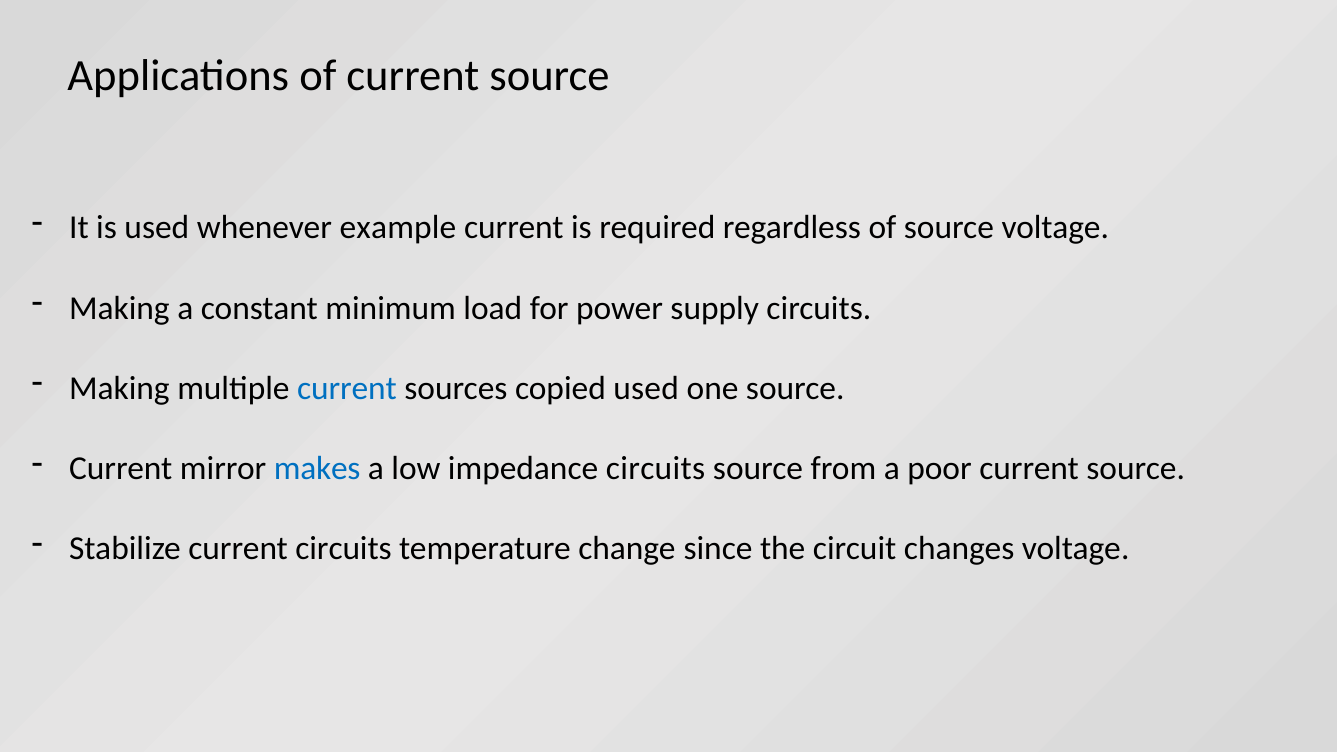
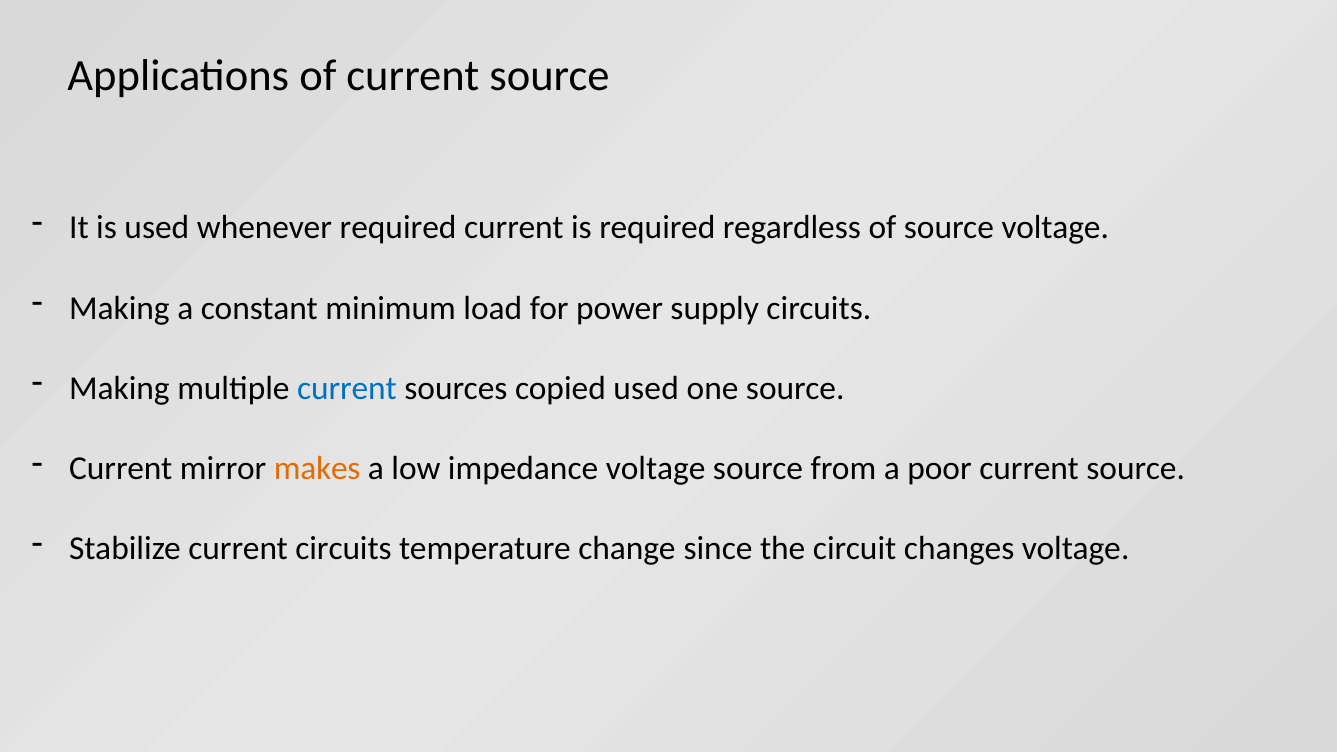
whenever example: example -> required (398, 228)
makes colour: blue -> orange (317, 469)
impedance circuits: circuits -> voltage (656, 469)
